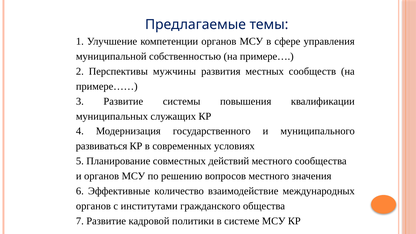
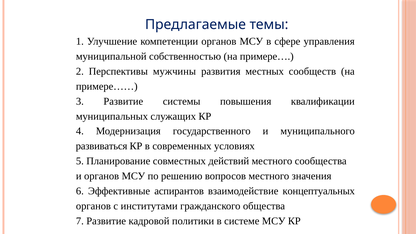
количество: количество -> аспирантов (179, 191)
международных: международных -> концептуальных (319, 191)
